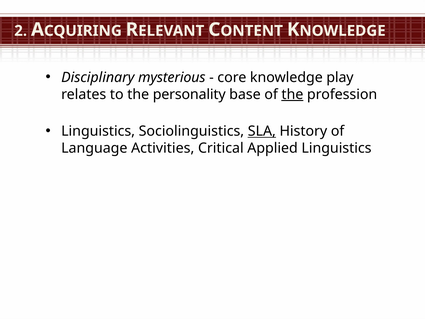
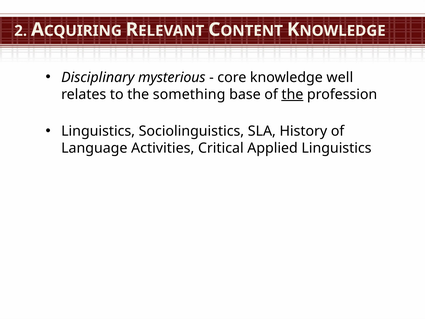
play: play -> well (340, 77)
personality: personality -> something (189, 94)
SLA underline: present -> none (262, 131)
